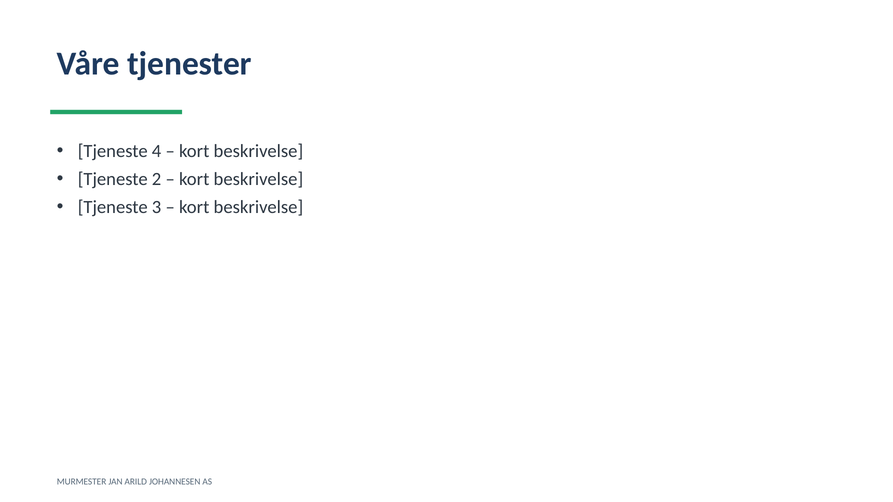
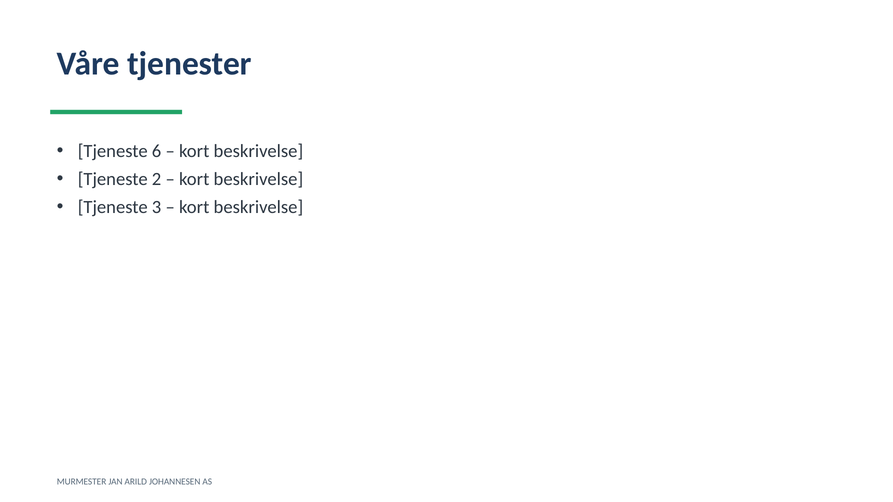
4: 4 -> 6 (157, 151)
